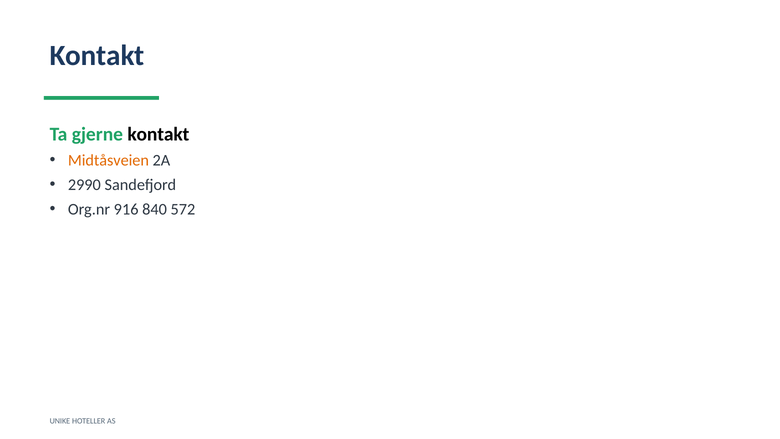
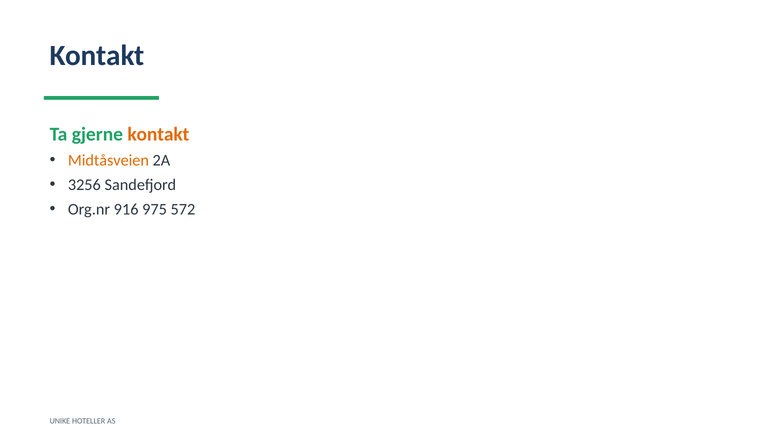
kontakt colour: black -> orange (158, 134)
2990: 2990 -> 3256 (84, 185)
840: 840 -> 975 (155, 209)
